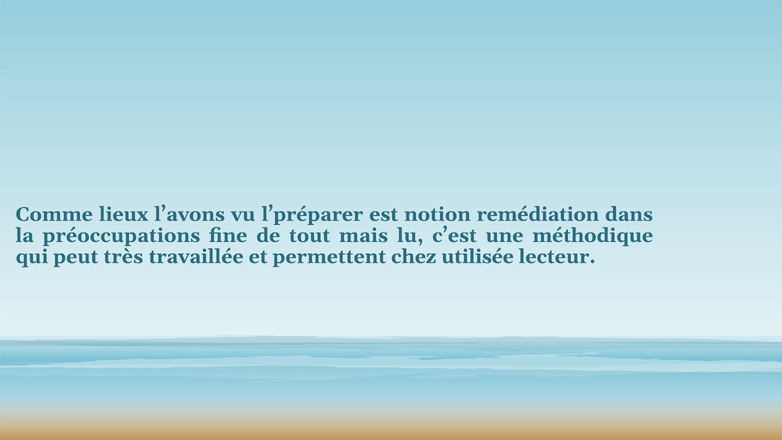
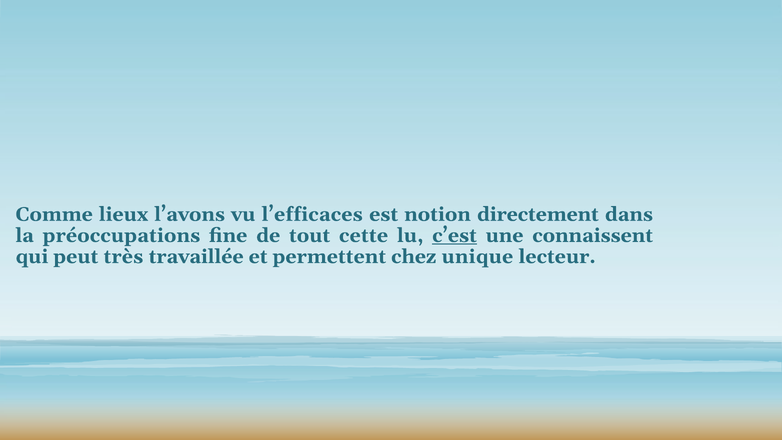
l’préparer: l’préparer -> l’efficaces (312, 214)
remédiation: remédiation -> directement (538, 214)
mais: mais -> cette (364, 235)
c’est underline: none -> present (455, 235)
méthodique: méthodique -> connaissent (593, 235)
utilisée: utilisée -> unique (477, 257)
